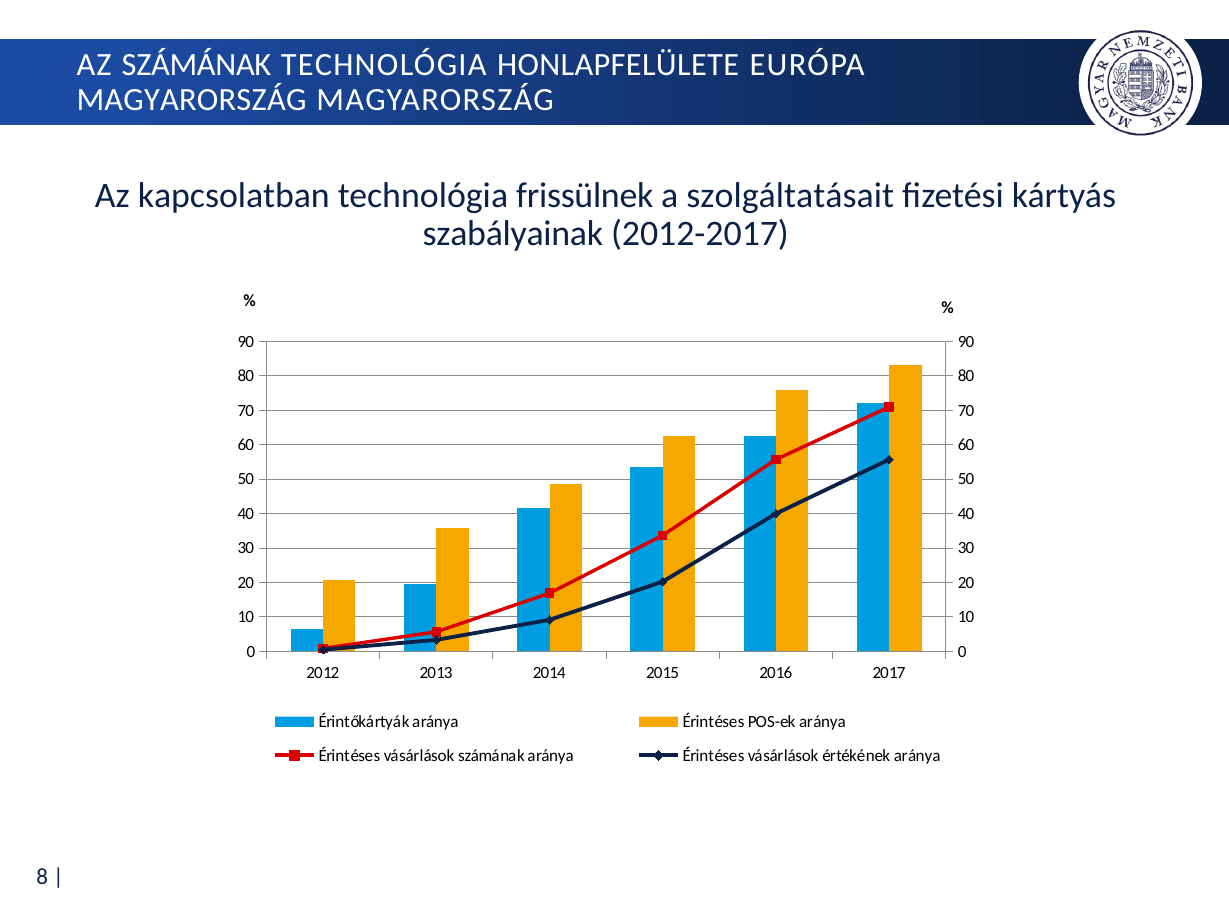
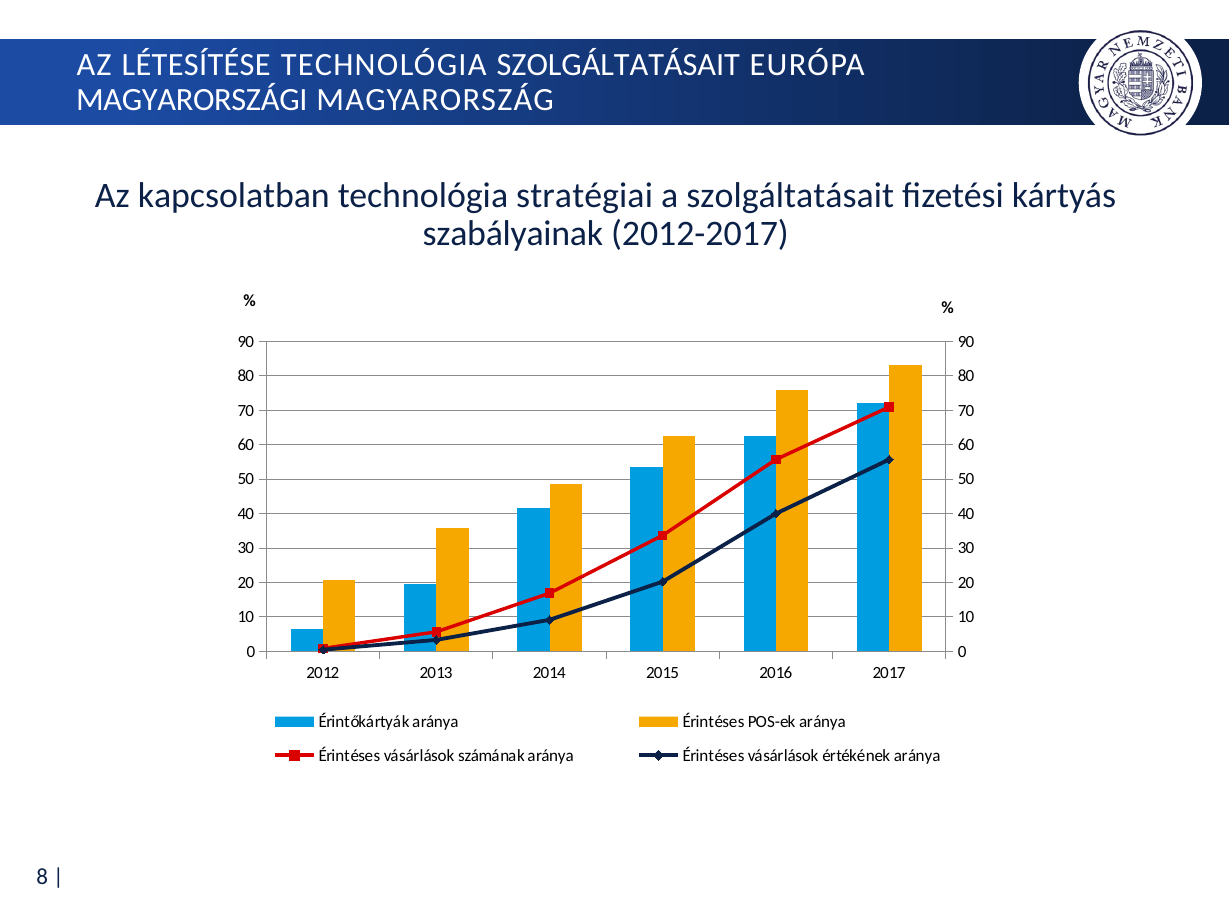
AZ SZÁMÁNAK: SZÁMÁNAK -> LÉTESÍTÉSE (196, 65)
TECHNOLÓGIA HONLAPFELÜLETE: HONLAPFELÜLETE -> SZOLGÁLTATÁSAIT (618, 65)
MAGYARORSZÁG: MAGYARORSZÁG -> MAGYARORSZÁGI (192, 100)
frissülnek: frissülnek -> stratégiai (585, 195)
